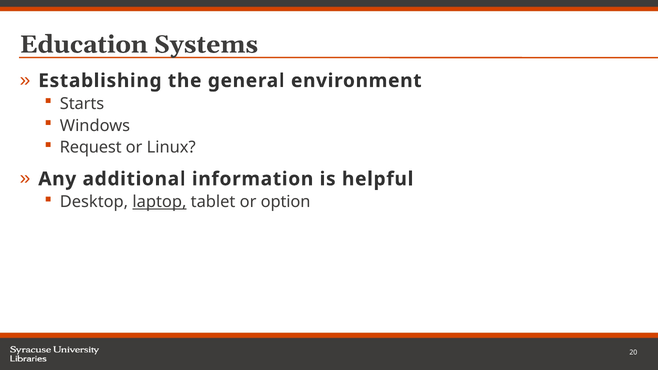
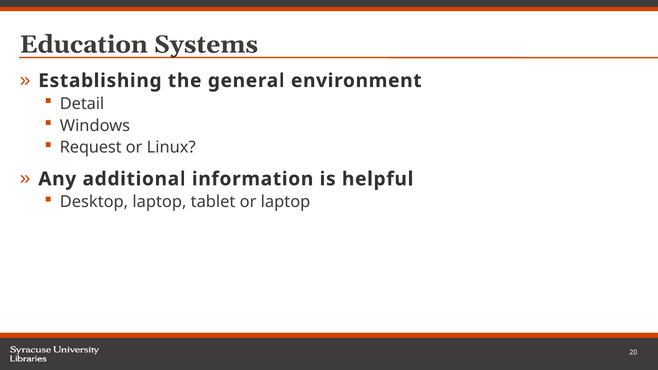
Starts: Starts -> Detail (82, 104)
laptop underline: present -> none (159, 202)
or option: option -> laptop (286, 202)
